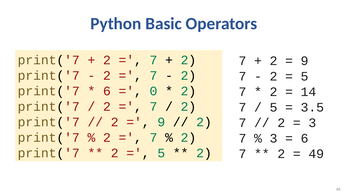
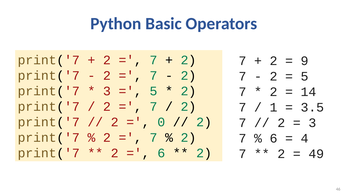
6: 6 -> 3 (107, 91)
0: 0 -> 5 (153, 91)
5: 5 -> 1 (274, 107)
9: 9 -> 0 (161, 122)
3: 3 -> 6 (274, 138)
6: 6 -> 4 (305, 138)
5: 5 -> 6 (161, 153)
